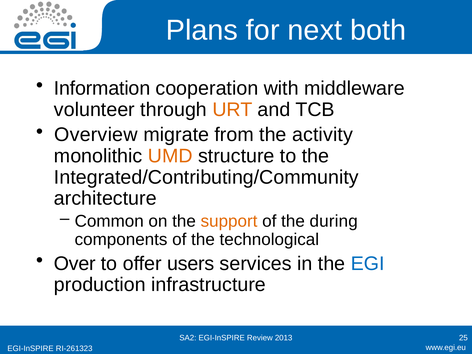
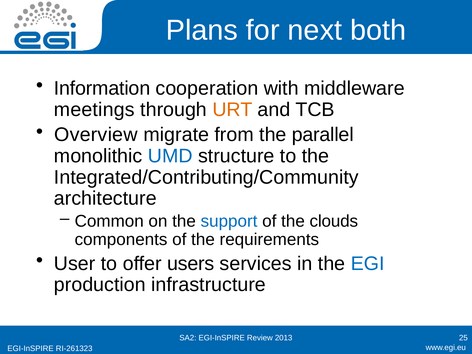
volunteer: volunteer -> meetings (94, 110)
activity: activity -> parallel (323, 135)
UMD colour: orange -> blue (170, 156)
support colour: orange -> blue (229, 221)
during: during -> clouds (334, 221)
technological: technological -> requirements (269, 240)
Over: Over -> User (75, 264)
